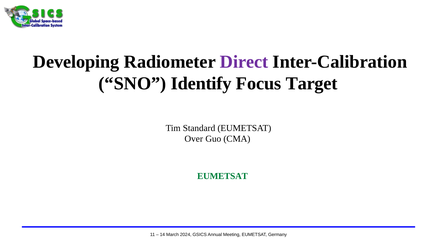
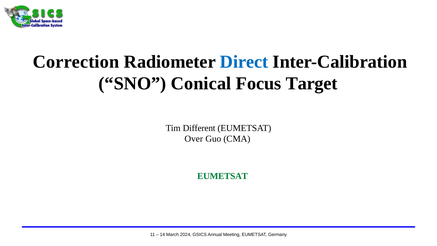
Developing: Developing -> Correction (76, 62)
Direct colour: purple -> blue (244, 62)
Identify: Identify -> Conical (201, 84)
Standard: Standard -> Different (199, 128)
